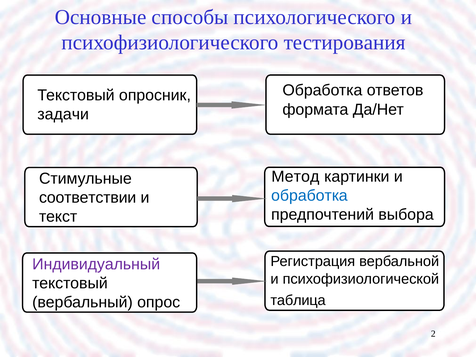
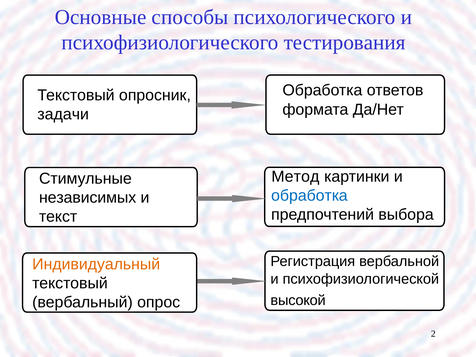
соответствии: соответствии -> независимых (88, 198)
Индивидуальный colour: purple -> orange (96, 264)
таблица: таблица -> высокой (298, 300)
